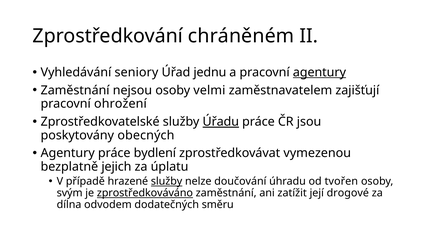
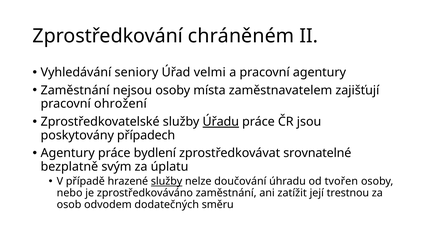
jednu: jednu -> velmi (210, 72)
agentury underline: present -> none (319, 72)
velmi: velmi -> místa (209, 90)
obecných: obecných -> případech (146, 135)
vymezenou: vymezenou -> srovnatelné (317, 153)
jejich: jejich -> svým (116, 166)
svým: svým -> nebo (70, 193)
zprostředkováváno underline: present -> none (145, 193)
drogové: drogové -> trestnou (348, 193)
dílna: dílna -> osob (69, 204)
